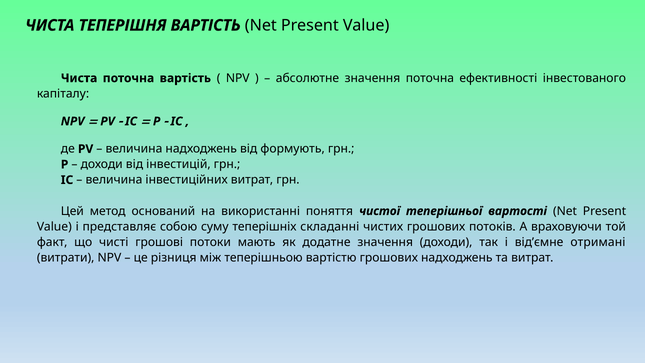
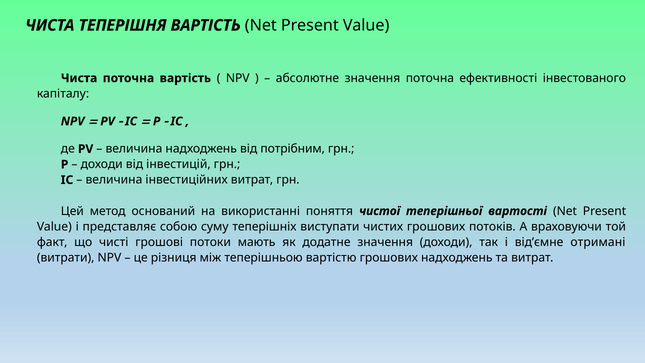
формують: формують -> потрібним (293, 149)
складанні: складанні -> виступати (330, 226)
